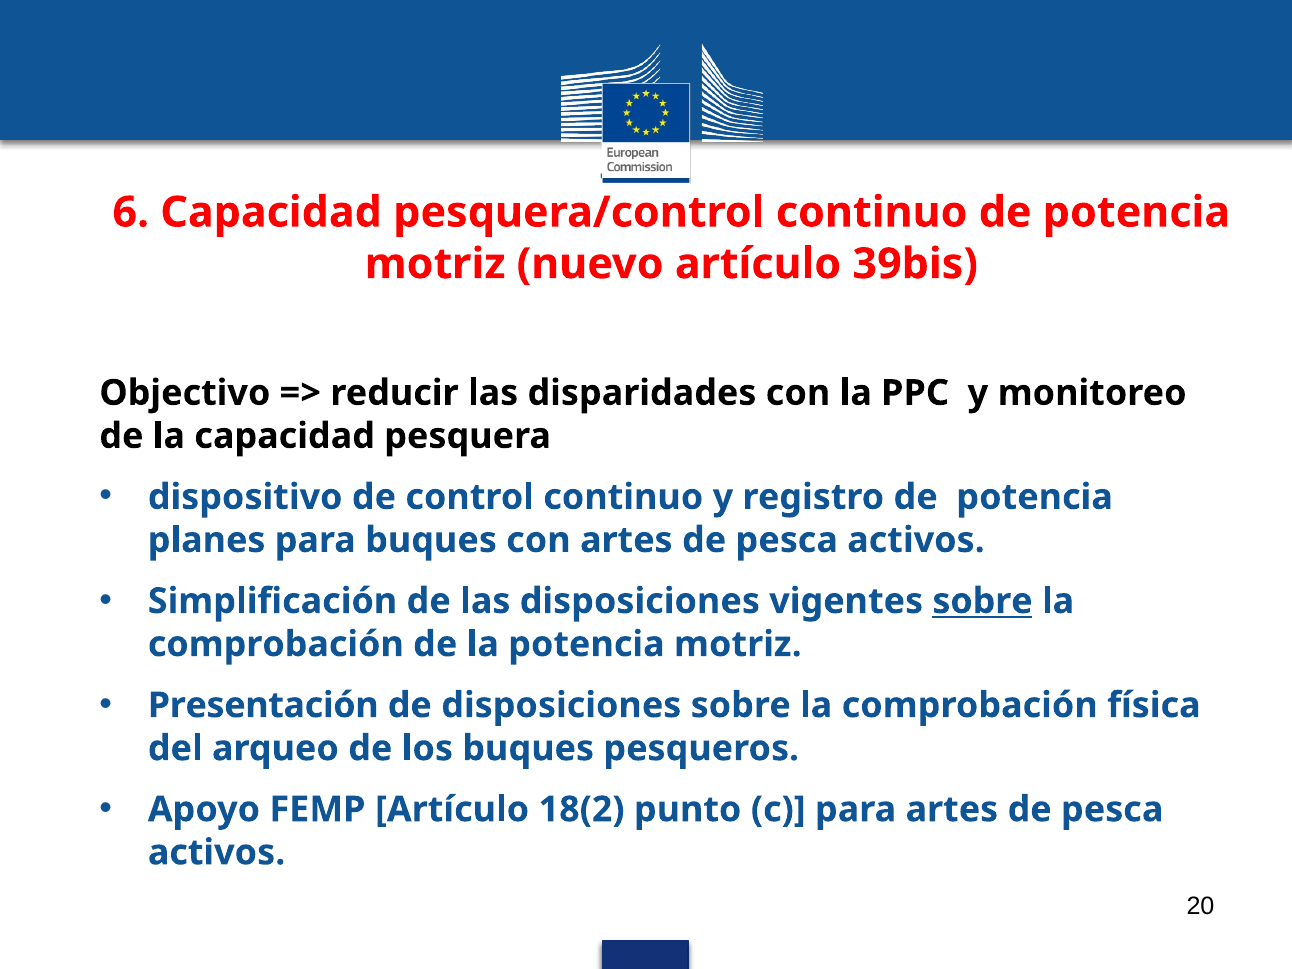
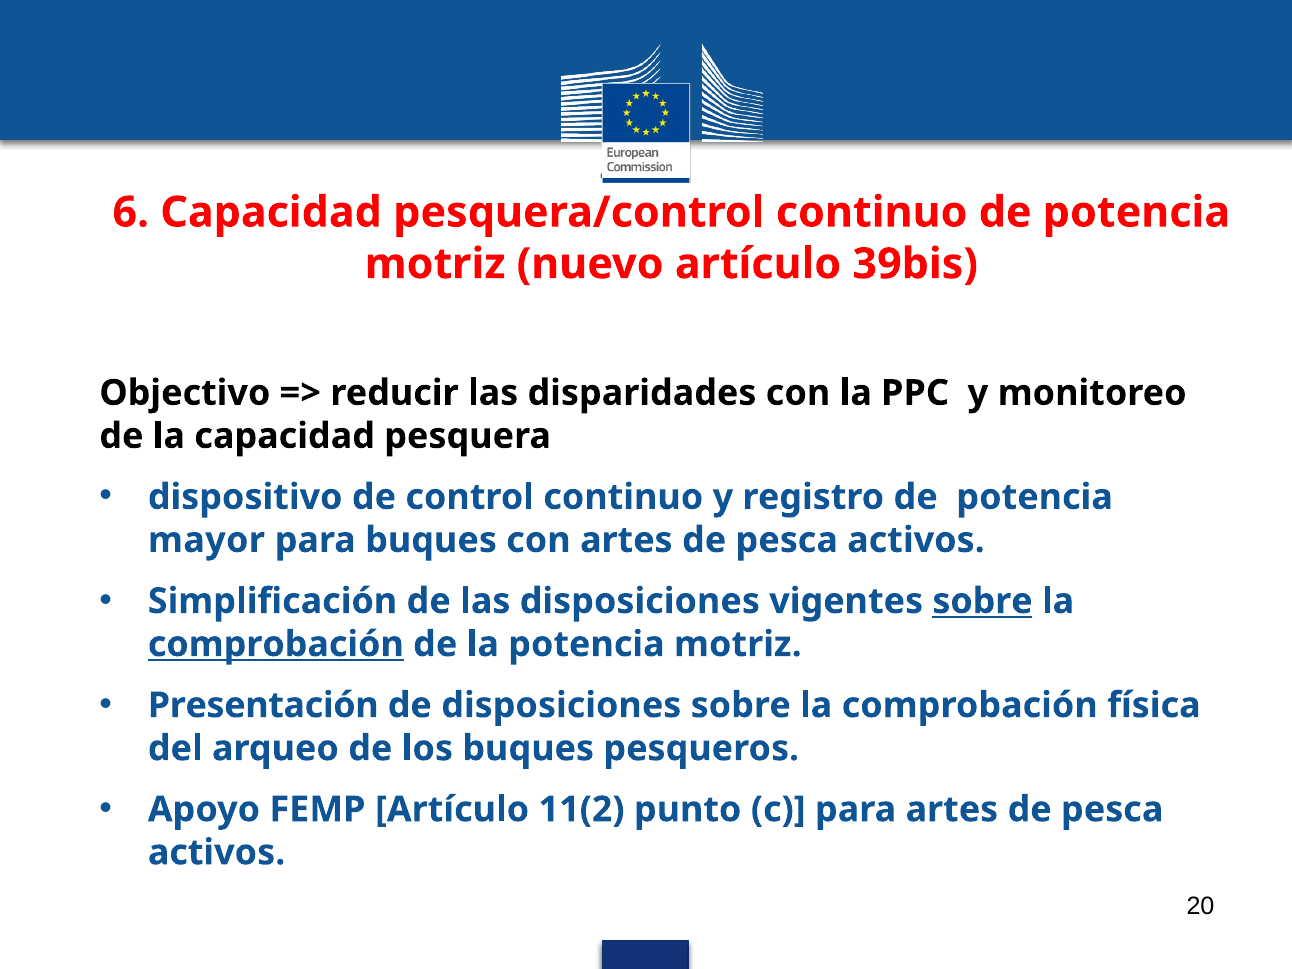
planes: planes -> mayor (206, 540)
comprobación underline: none -> present (276, 644)
18(2: 18(2 -> 11(2 (582, 809)
